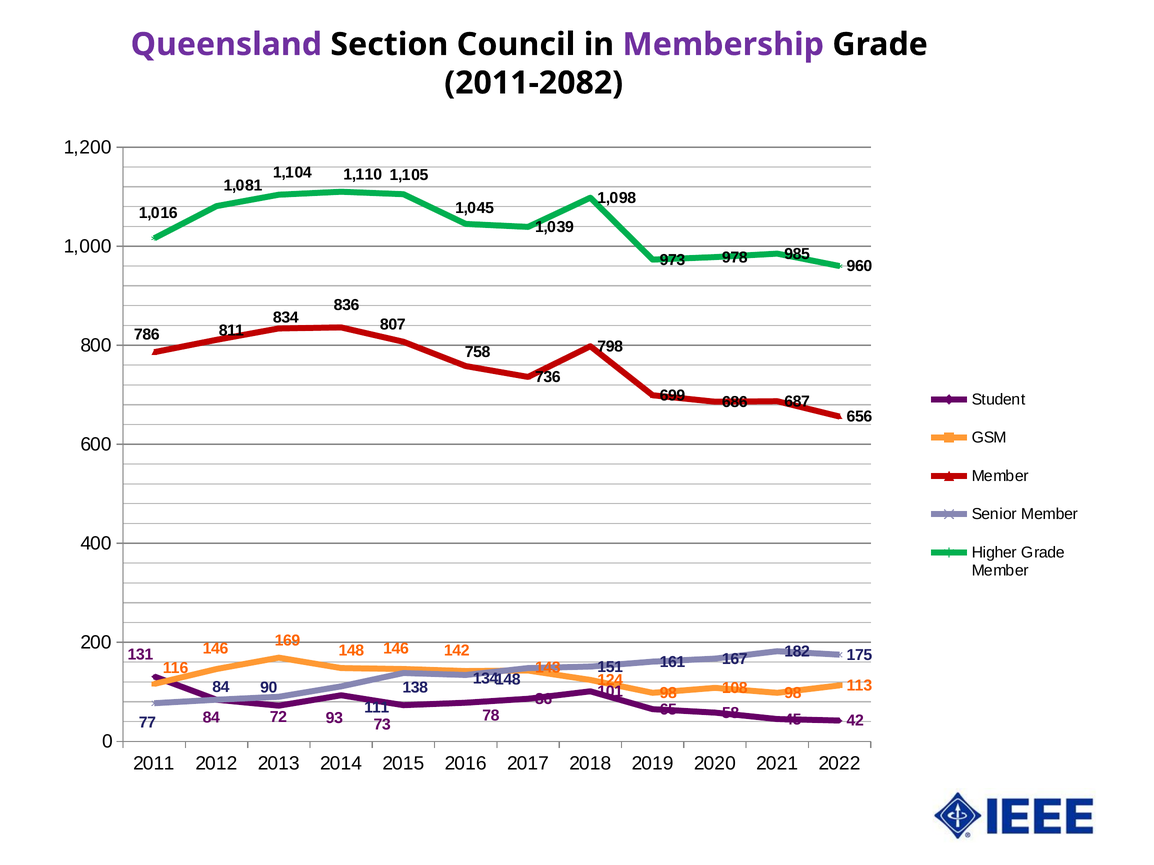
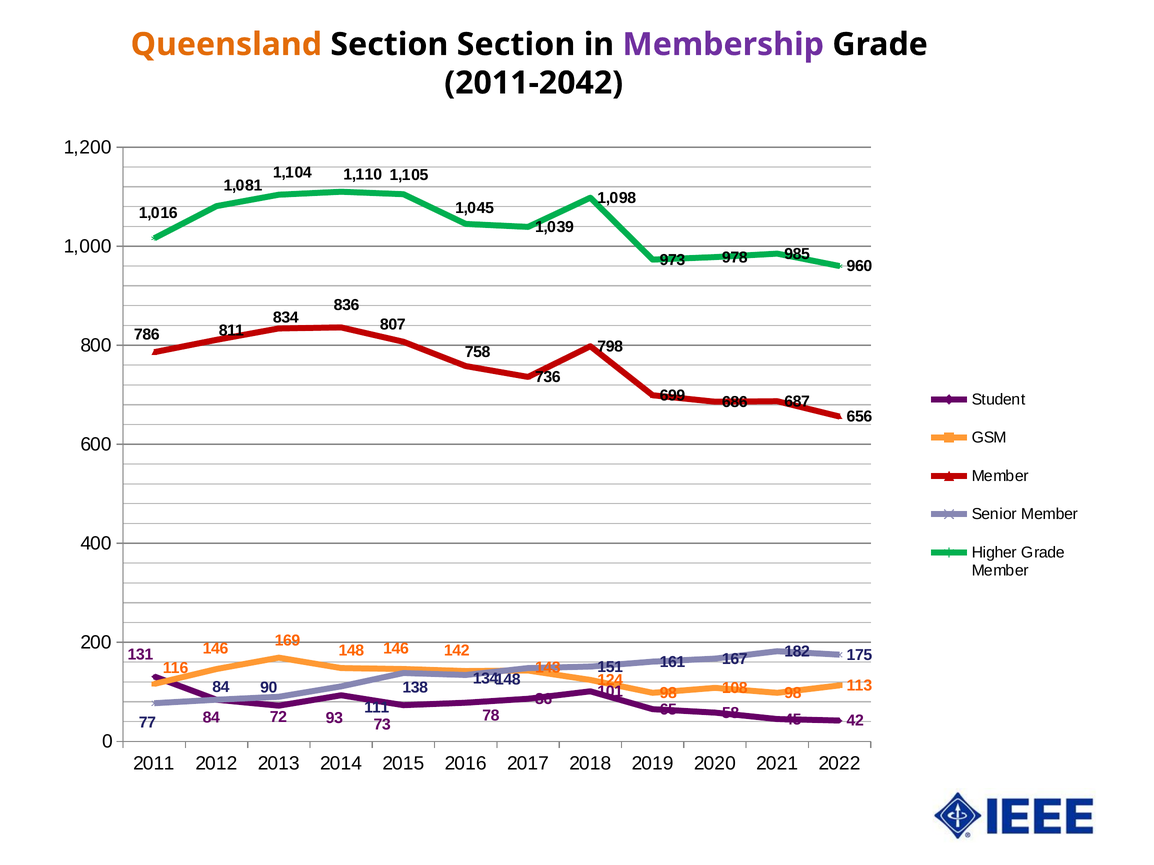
Queensland colour: purple -> orange (226, 44)
Section Council: Council -> Section (516, 44)
2011-2082: 2011-2082 -> 2011-2042 (534, 83)
